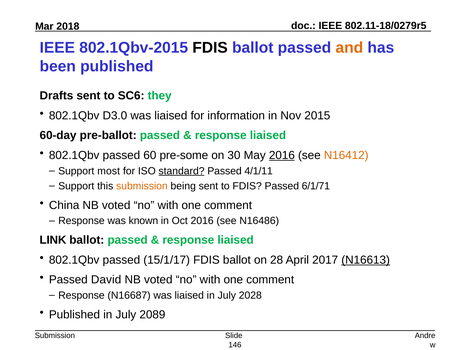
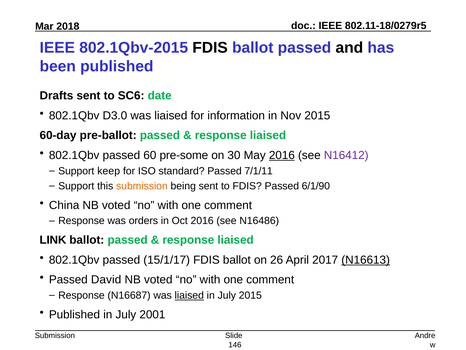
and colour: orange -> black (349, 48)
they: they -> date (160, 96)
N16412 colour: orange -> purple (346, 155)
most: most -> keep (109, 171)
standard underline: present -> none (182, 171)
4/1/11: 4/1/11 -> 7/1/11 (259, 171)
6/1/71: 6/1/71 -> 6/1/90 (316, 186)
known: known -> orders (143, 221)
28: 28 -> 26 (277, 260)
liaised underline: none -> present (189, 295)
July 2028: 2028 -> 2015 (250, 295)
2089: 2089 -> 2001 (152, 314)
